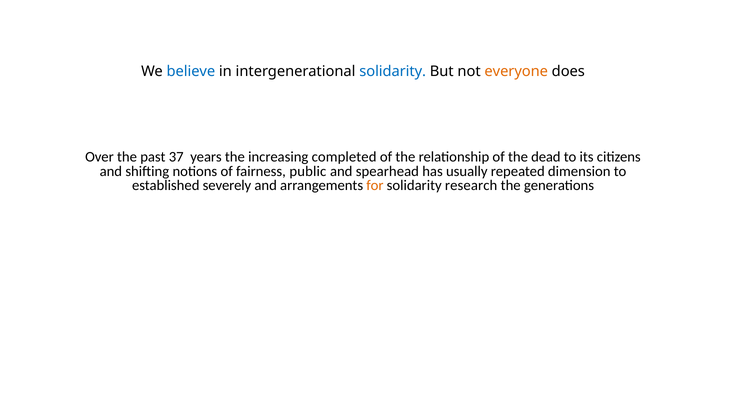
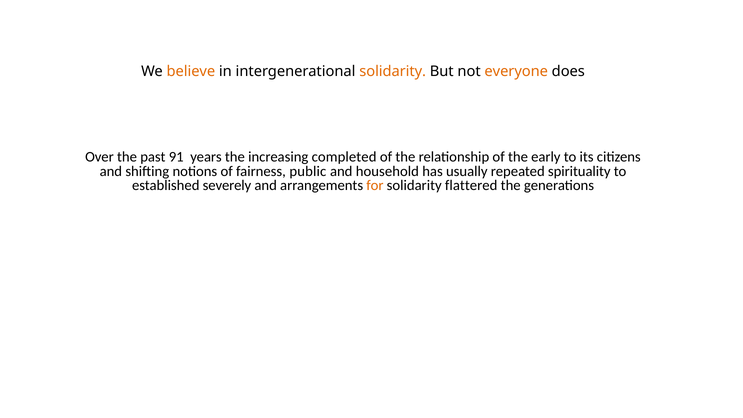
believe colour: blue -> orange (191, 71)
solidarity colour: blue -> orange (393, 71)
37: 37 -> 91 (176, 157)
dead: dead -> early (546, 157)
spearhead: spearhead -> household (387, 171)
dimension: dimension -> spirituality (579, 171)
research: research -> flattered (471, 185)
